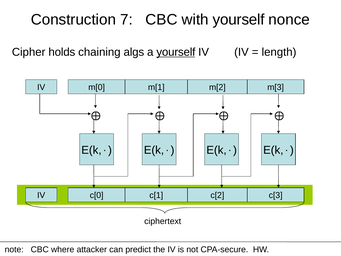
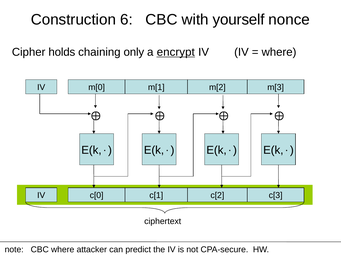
7: 7 -> 6 (127, 20)
algs: algs -> only (134, 52)
a yourself: yourself -> encrypt (176, 52)
length: length -> where (279, 52)
